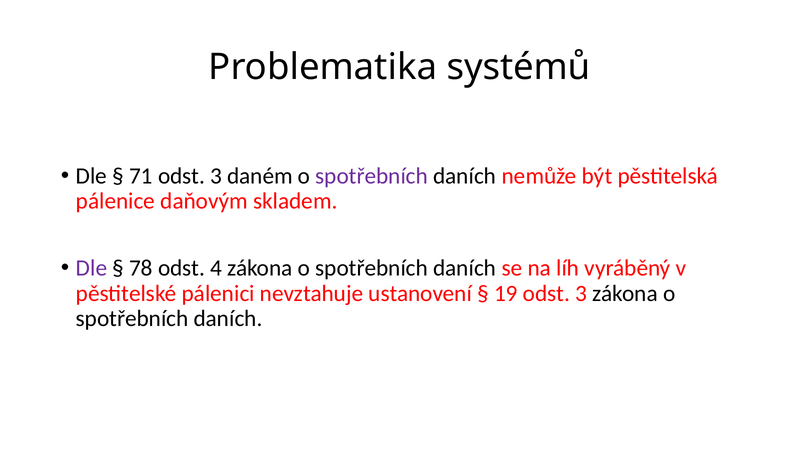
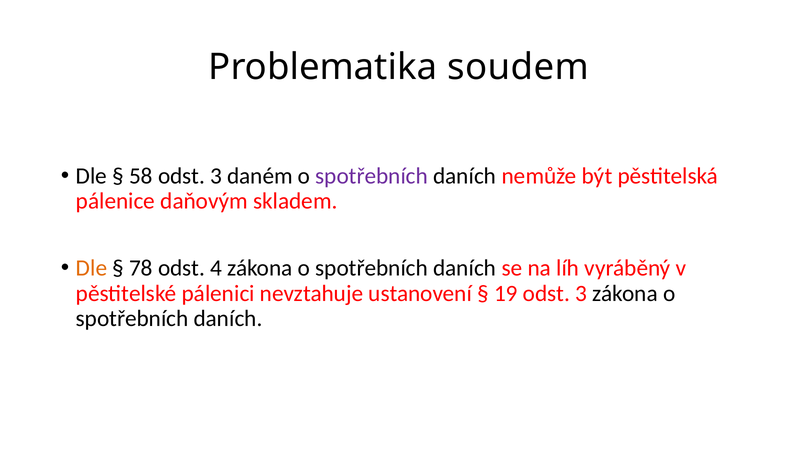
systémů: systémů -> soudem (518, 67)
71: 71 -> 58 (141, 176)
Dle colour: purple -> orange (91, 268)
